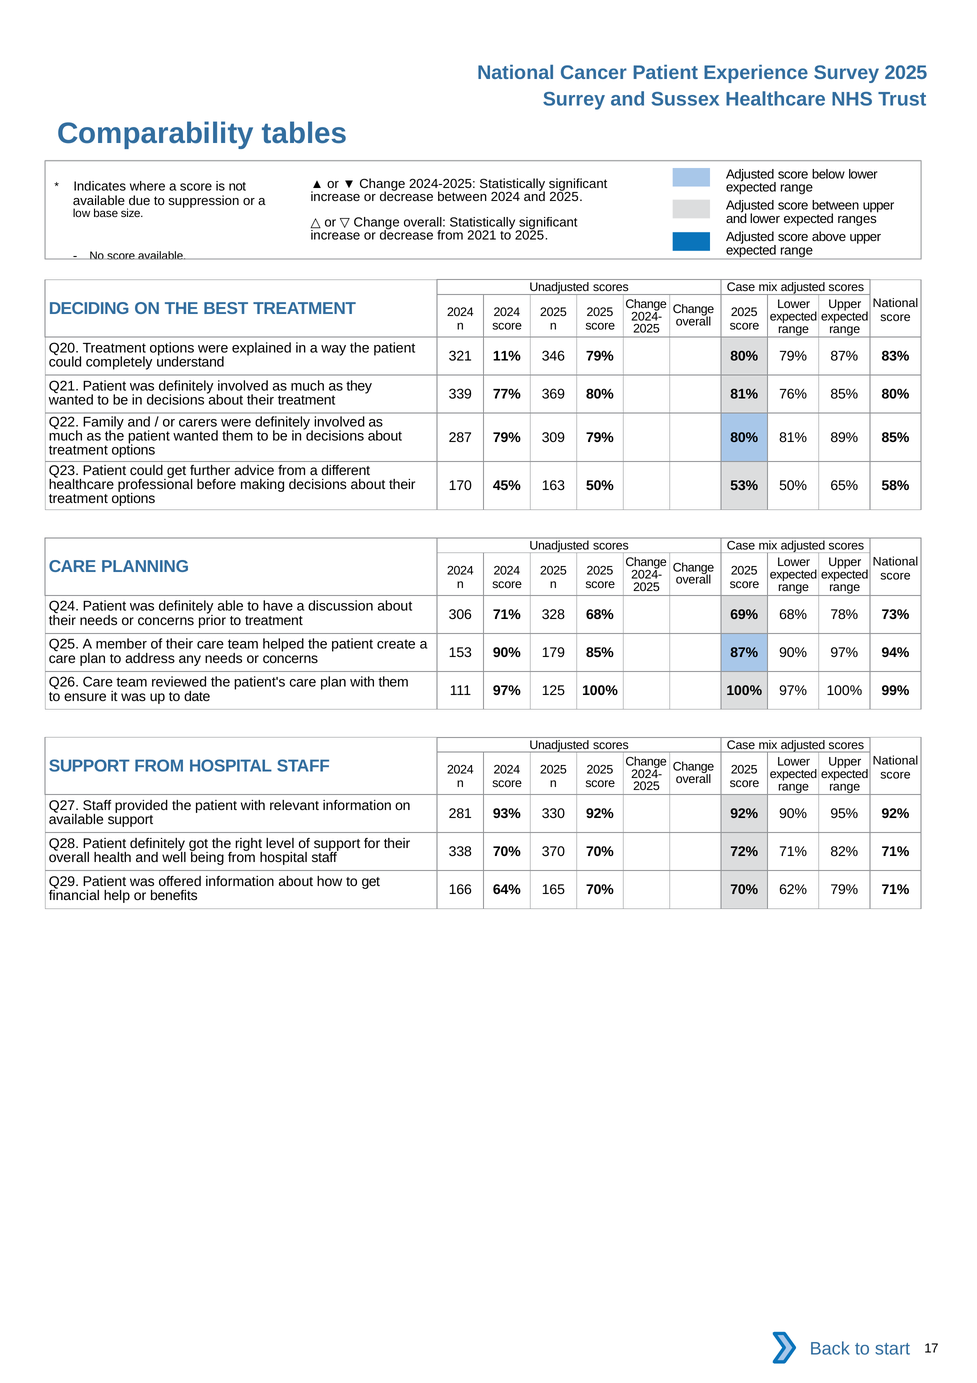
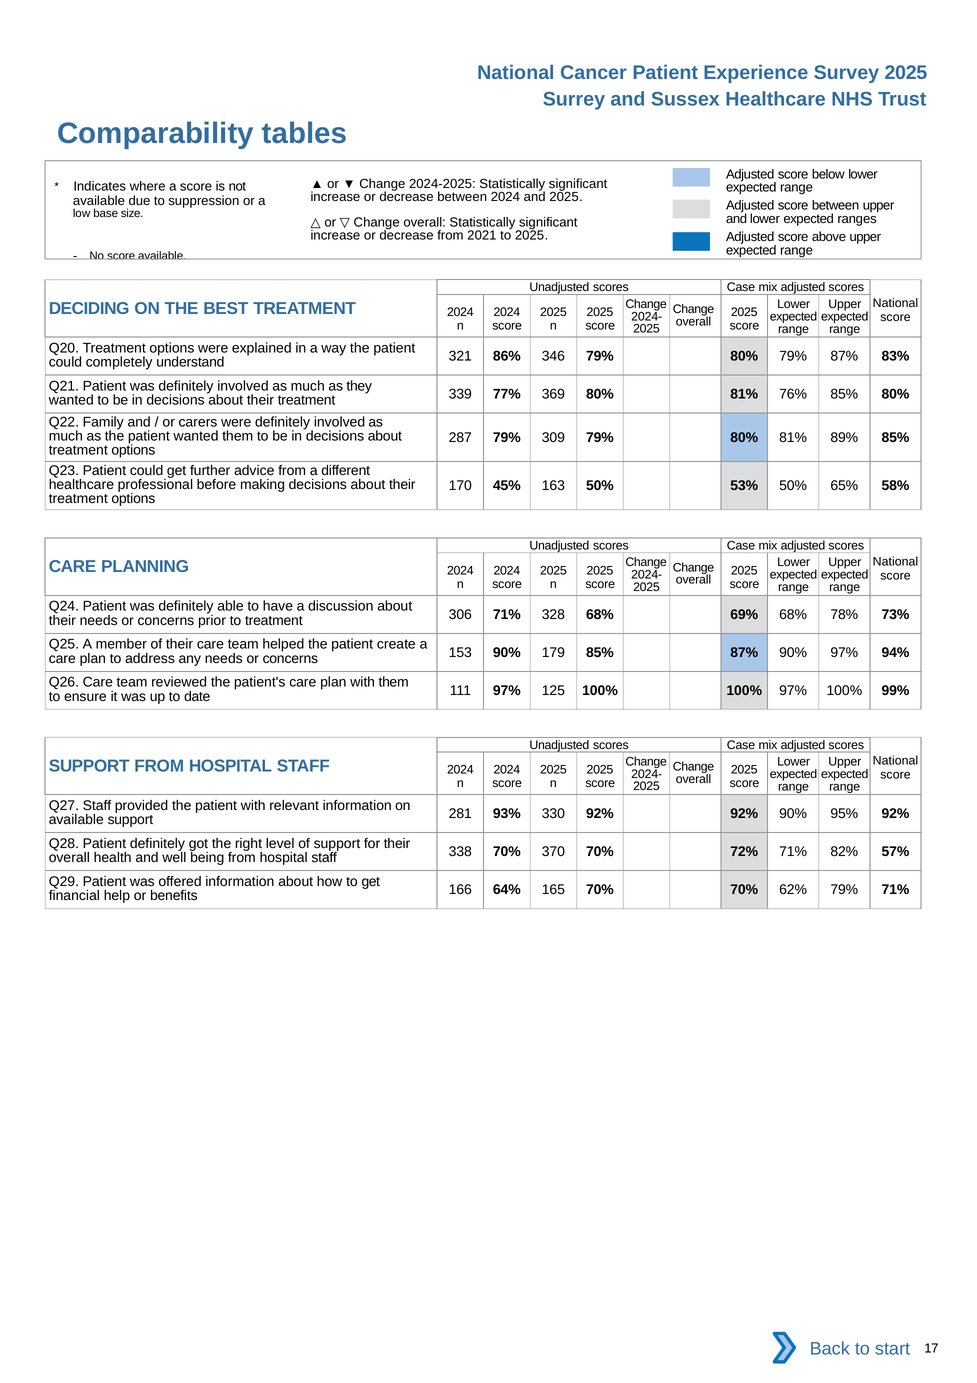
11%: 11% -> 86% (507, 356)
82% 71%: 71% -> 57% (895, 852)
